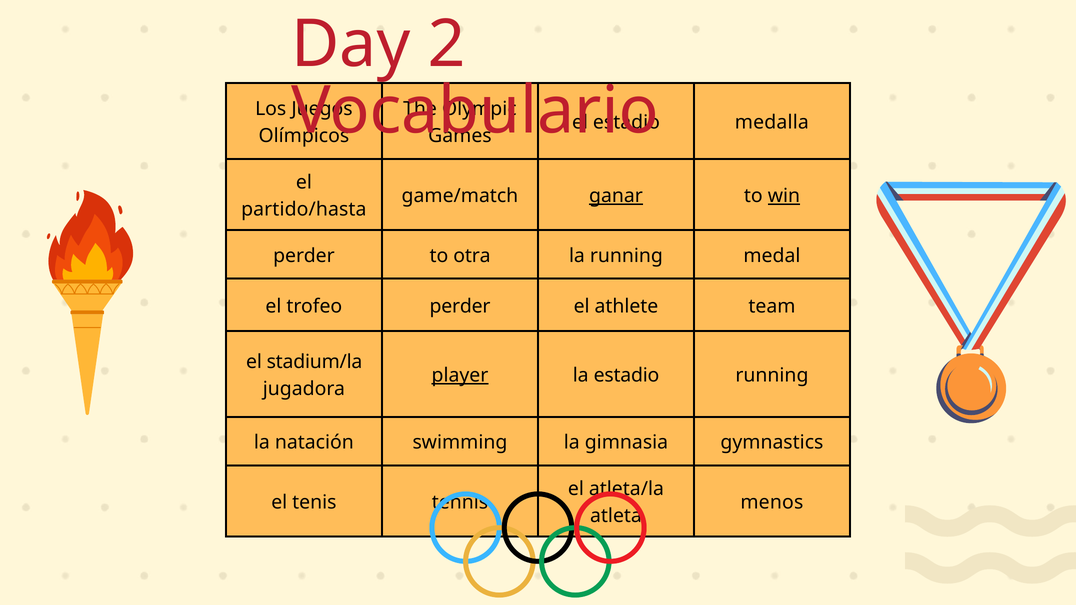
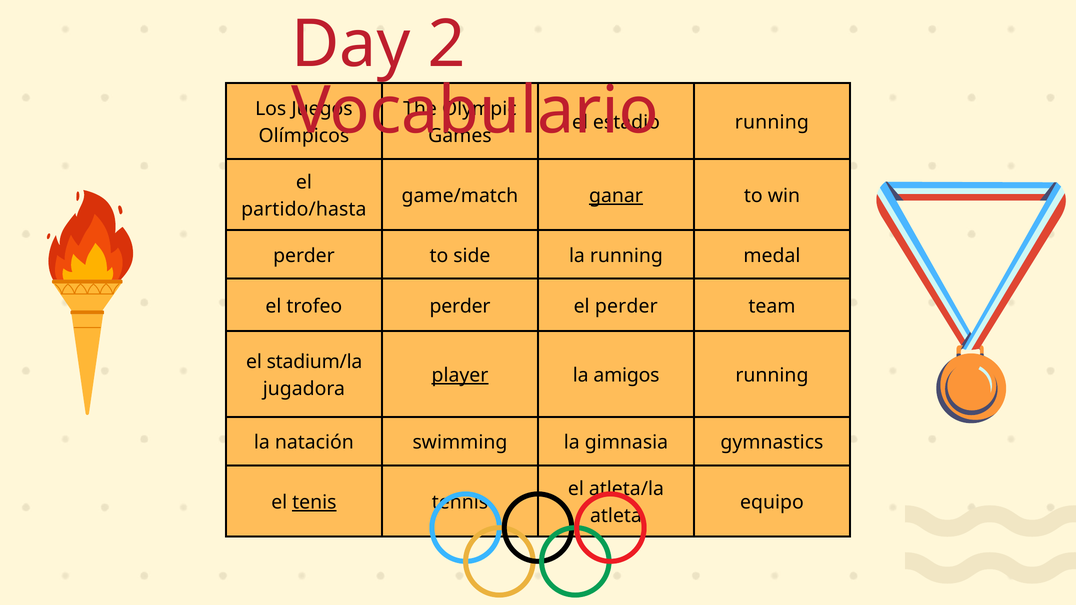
medalla: medalla -> running (772, 122)
win underline: present -> none (784, 196)
otra: otra -> side (472, 256)
el athlete: athlete -> perder (626, 306)
la estadio: estadio -> amigos (627, 375)
tenis underline: none -> present (314, 503)
menos: menos -> equipo (772, 503)
